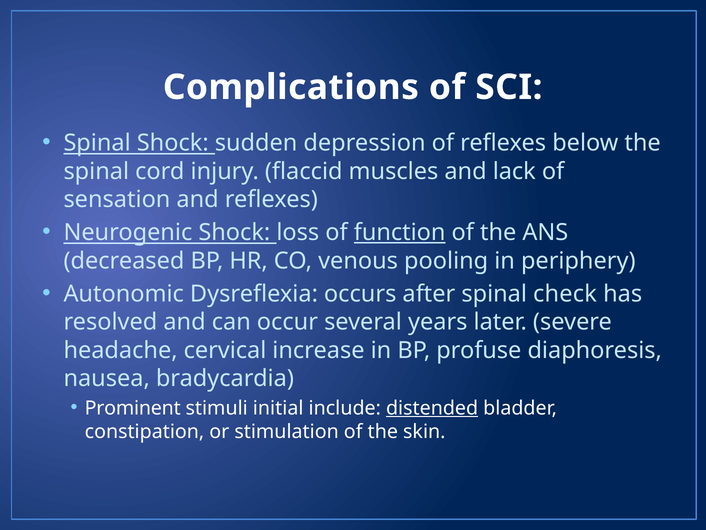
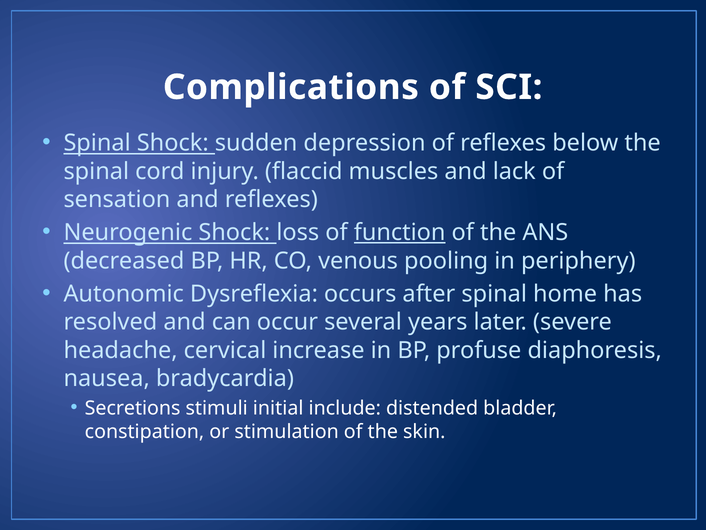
check: check -> home (565, 293)
Prominent: Prominent -> Secretions (133, 408)
distended underline: present -> none (432, 408)
